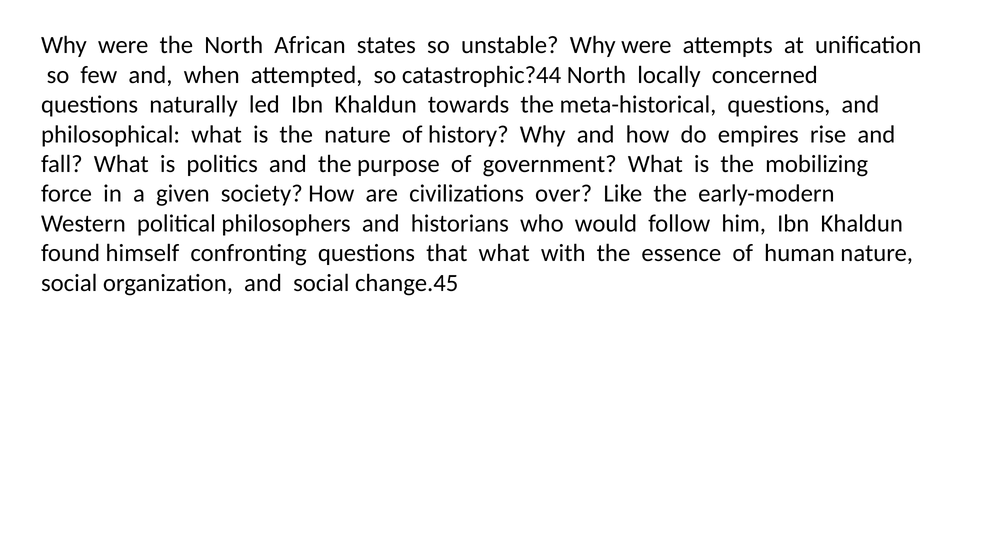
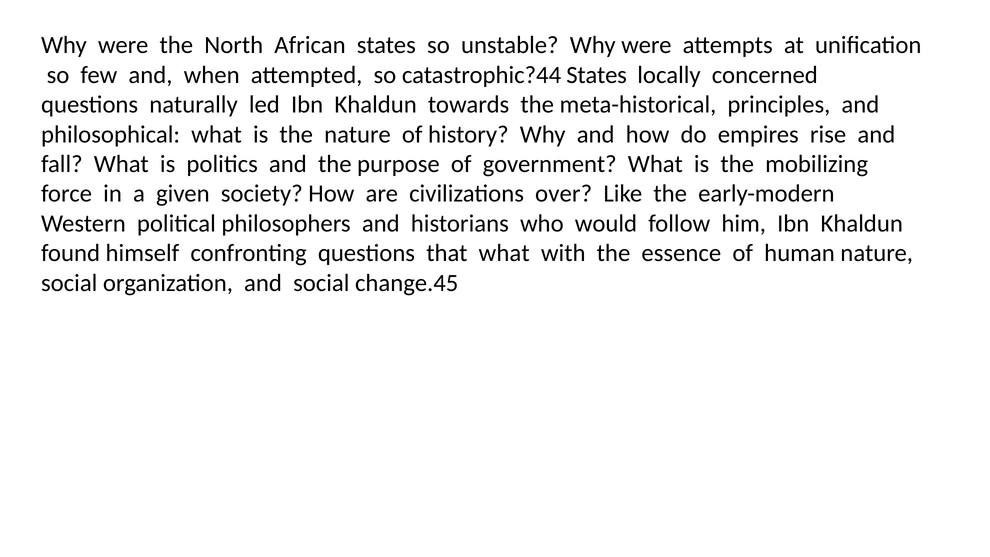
catastrophic?44 North: North -> States (597, 75)
meta-historical questions: questions -> principles (779, 105)
